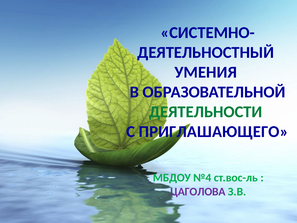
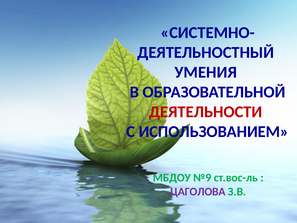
ДЕЯТЕЛЬНОСТИ colour: green -> red (206, 112)
ПРИГЛАШАЮЩЕГО: ПРИГЛАШАЮЩЕГО -> ИСПОЛЬЗОВАНИЕМ (214, 132)
№4: №4 -> №9 (202, 178)
